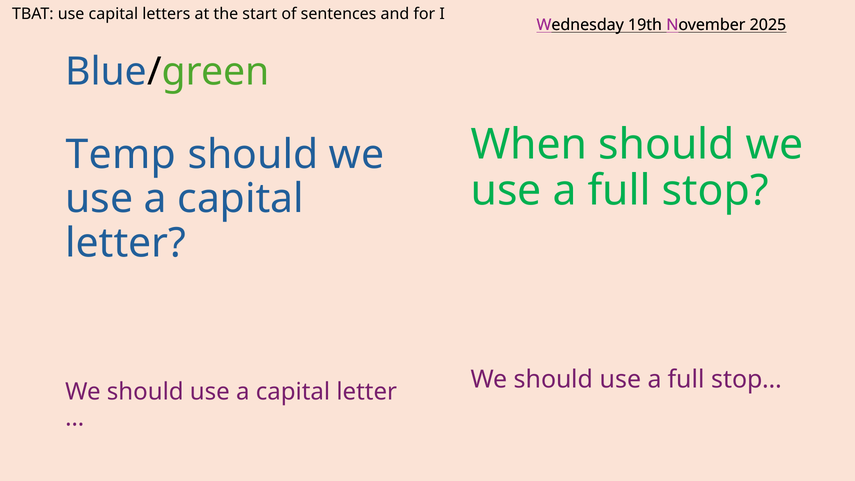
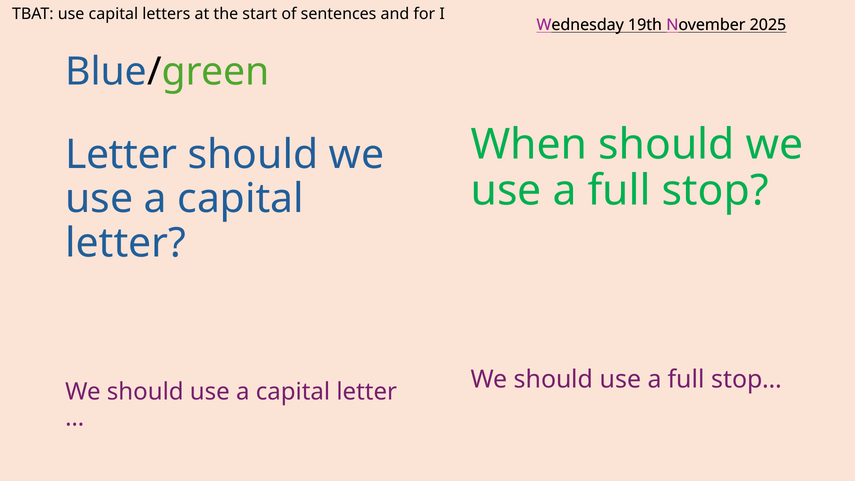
Temp: Temp -> Letter (121, 155)
